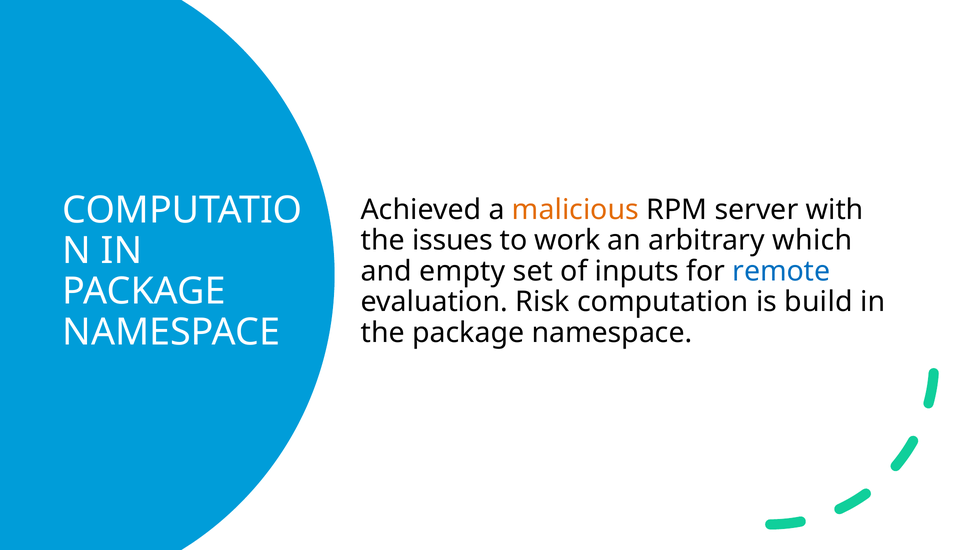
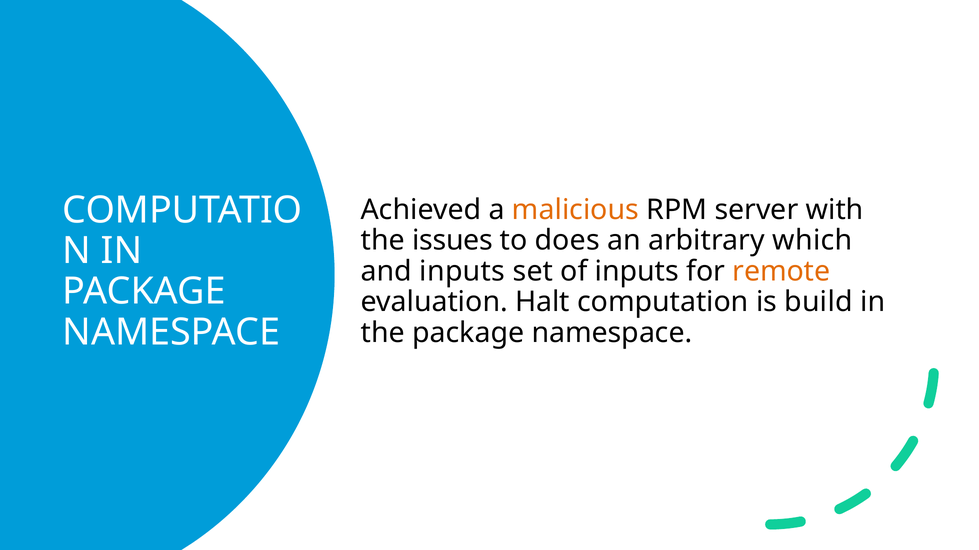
work: work -> does (567, 241)
and empty: empty -> inputs (462, 272)
remote colour: blue -> orange (781, 272)
Risk: Risk -> Halt (542, 302)
